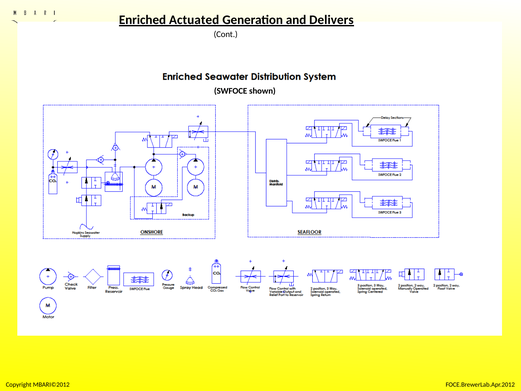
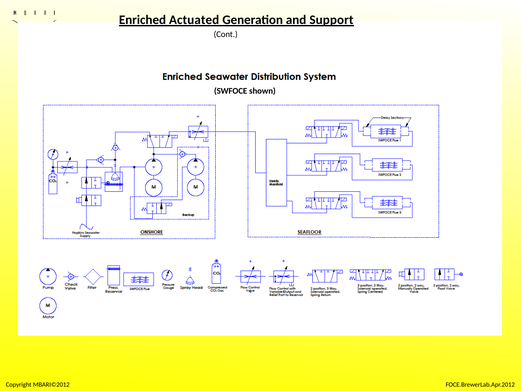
Delivers: Delivers -> Support (331, 20)
